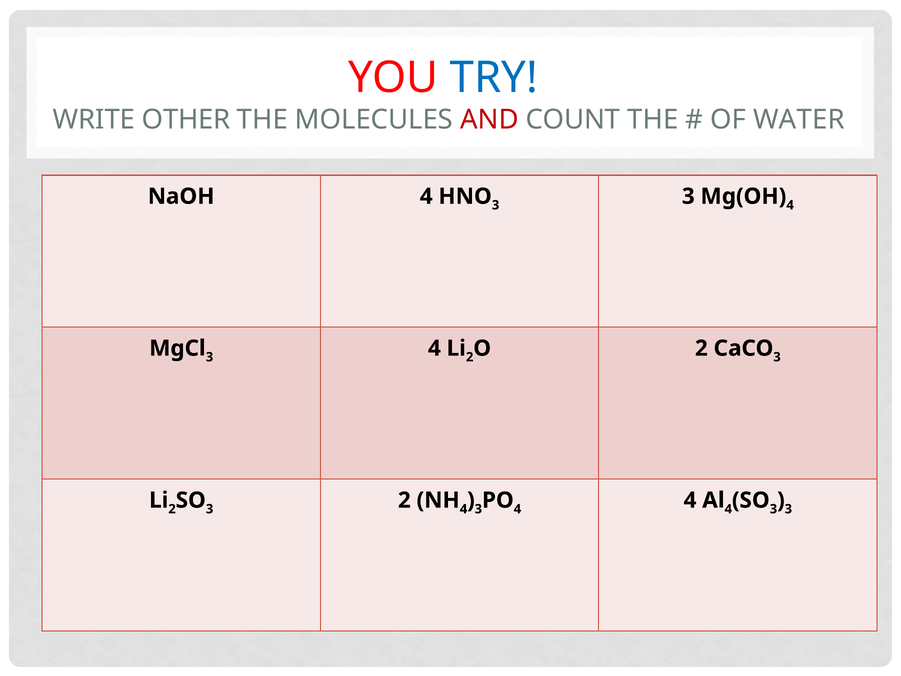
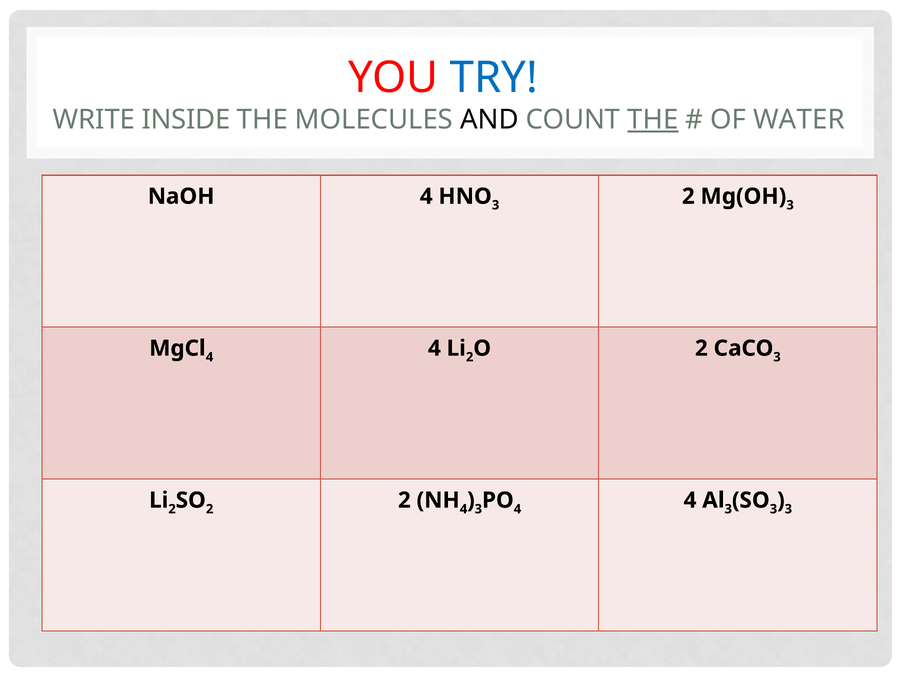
OTHER: OTHER -> INSIDE (186, 120)
AND colour: red -> black (490, 120)
THE underline: none -> present (653, 120)
3: 3 -> 2 (688, 196)
4: 4 -> 3 (790, 205)
3: 3 -> 4 (210, 357)
3: 3 -> 2 (210, 509)
4: 4 -> 3 (728, 509)
